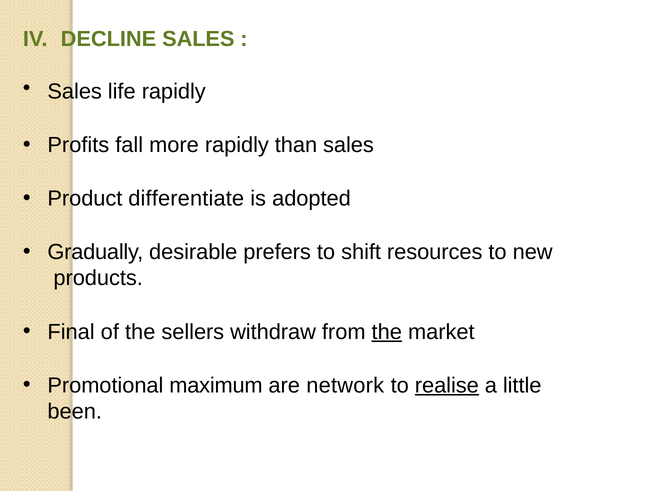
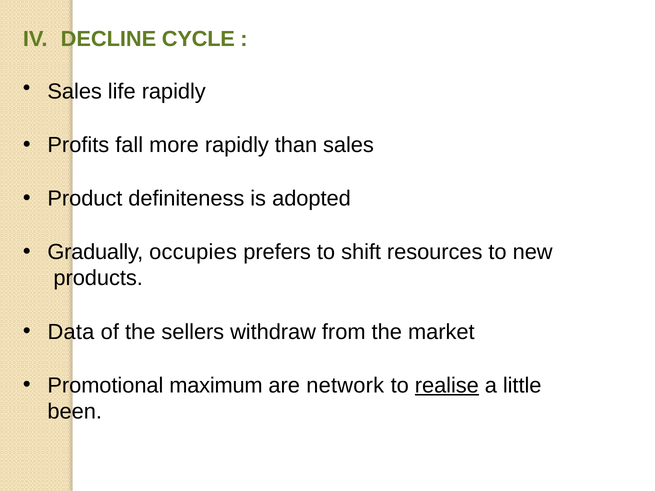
DECLINE SALES: SALES -> CYCLE (198, 39)
differentiate: differentiate -> definiteness (186, 199)
desirable: desirable -> occupies (193, 252)
Final: Final -> Data (71, 332)
the underline: present -> none (387, 332)
